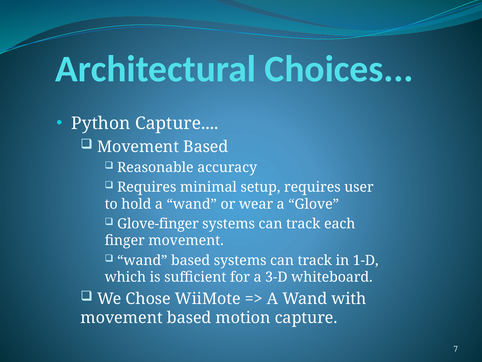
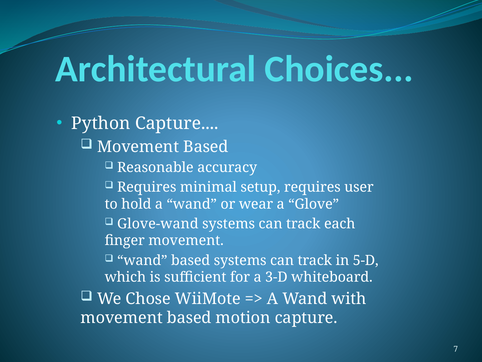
Glove-finger: Glove-finger -> Glove-wand (158, 223)
1-D: 1-D -> 5-D (366, 260)
